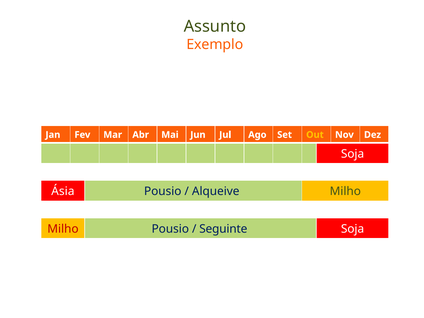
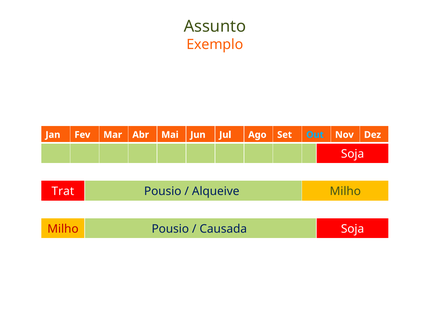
Out colour: yellow -> light blue (315, 135)
Ásia: Ásia -> Trat (63, 191)
Seguinte: Seguinte -> Causada (223, 229)
